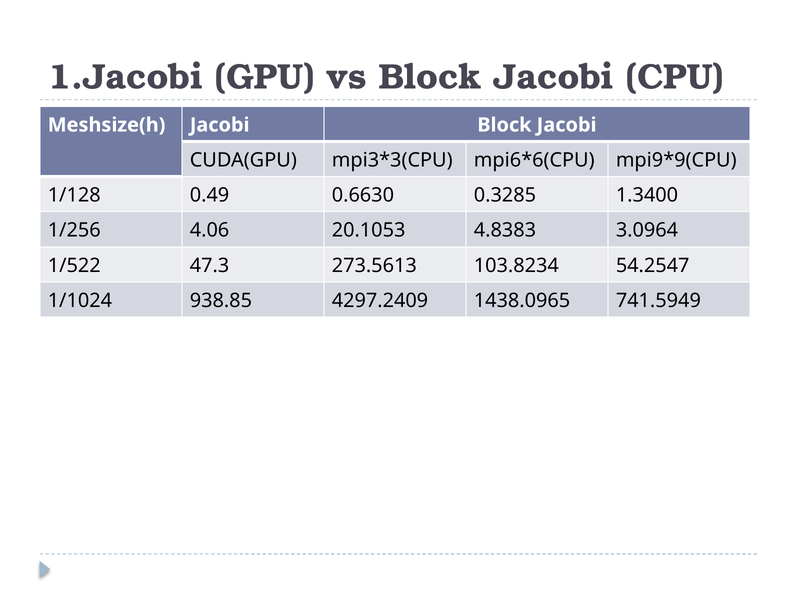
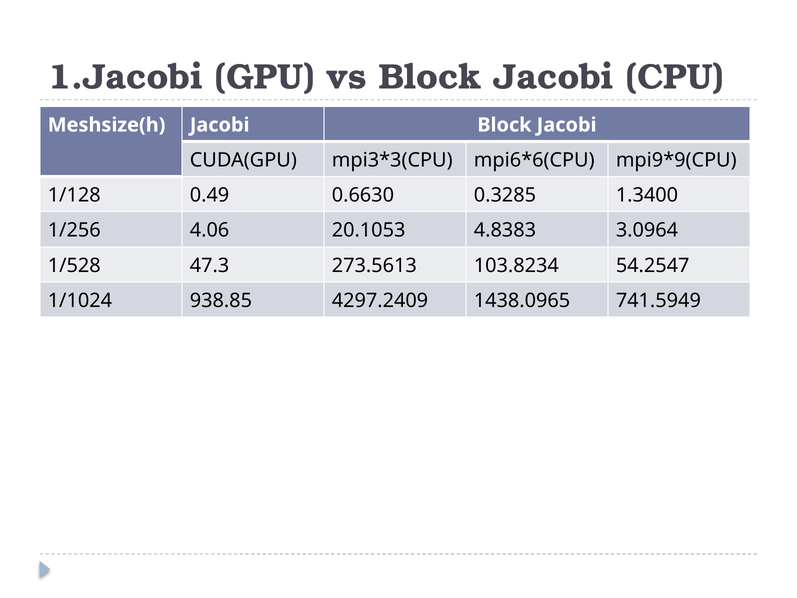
1/522: 1/522 -> 1/528 (74, 265)
